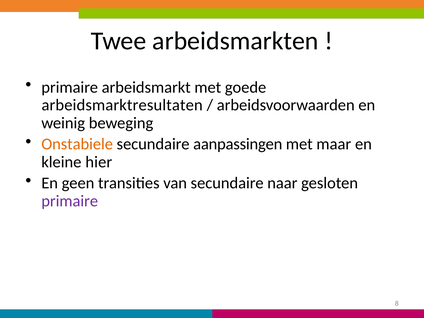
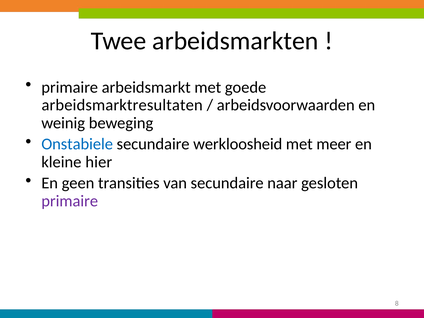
Onstabiele colour: orange -> blue (77, 144)
aanpassingen: aanpassingen -> werkloosheid (238, 144)
maar: maar -> meer (334, 144)
